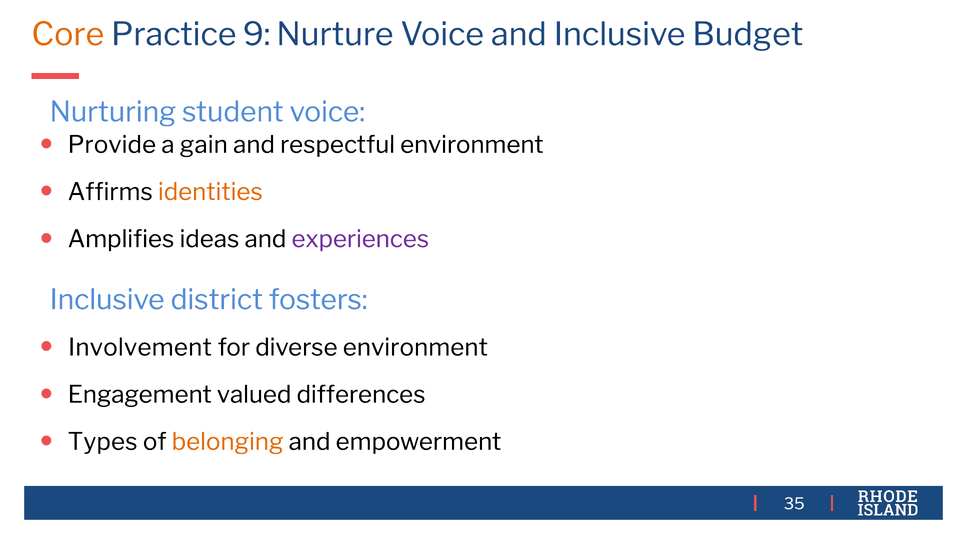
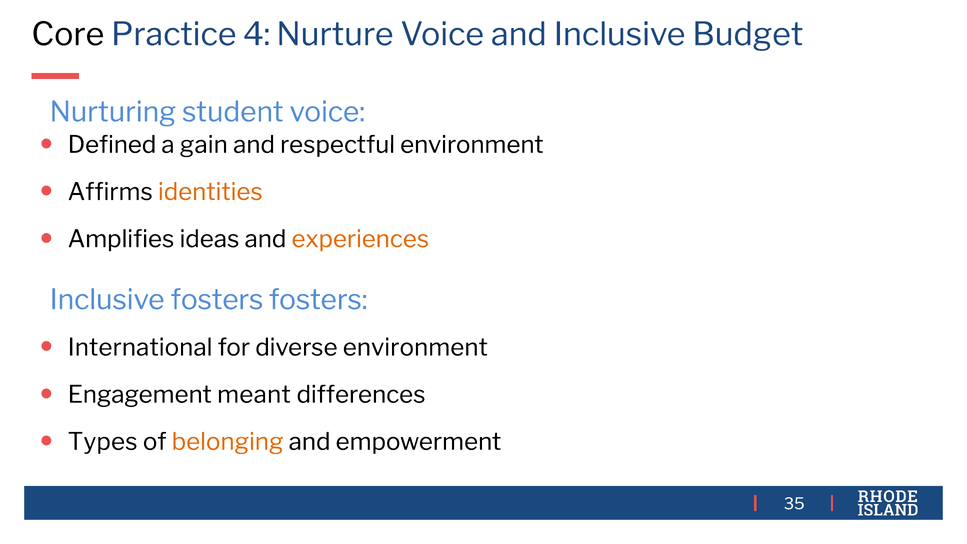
Core colour: orange -> black (68, 35)
9: 9 -> 4 (257, 35)
Provide: Provide -> Defined (112, 145)
experiences colour: purple -> orange (360, 239)
Inclusive district: district -> fosters (217, 300)
Involvement: Involvement -> International (140, 348)
valued: valued -> meant (254, 395)
